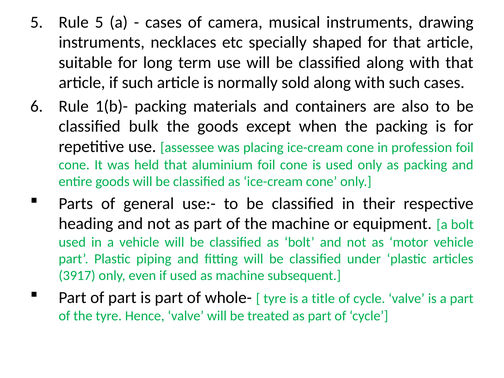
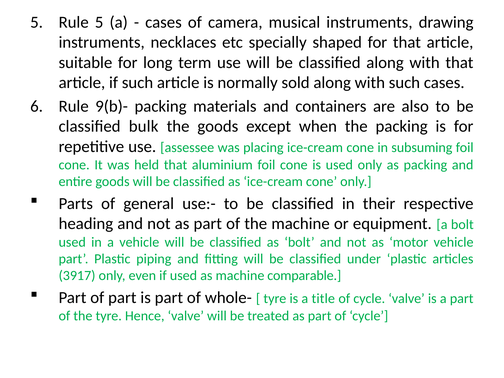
1(b)-: 1(b)- -> 9(b)- (112, 106)
profession: profession -> subsuming (422, 147)
subsequent: subsequent -> comparable (304, 276)
